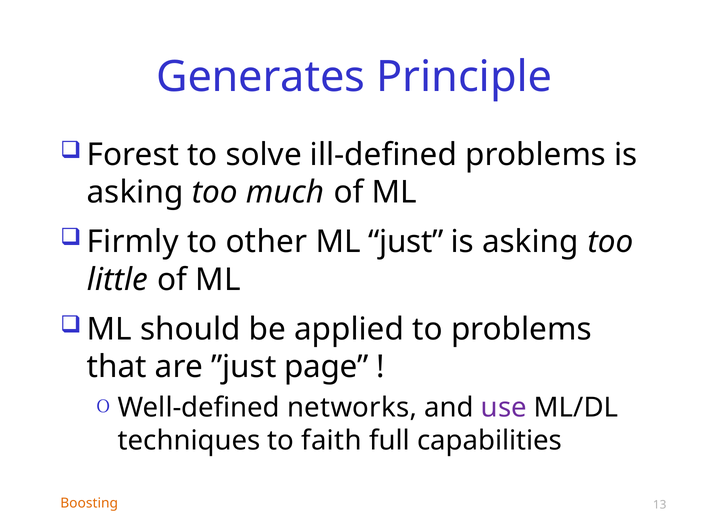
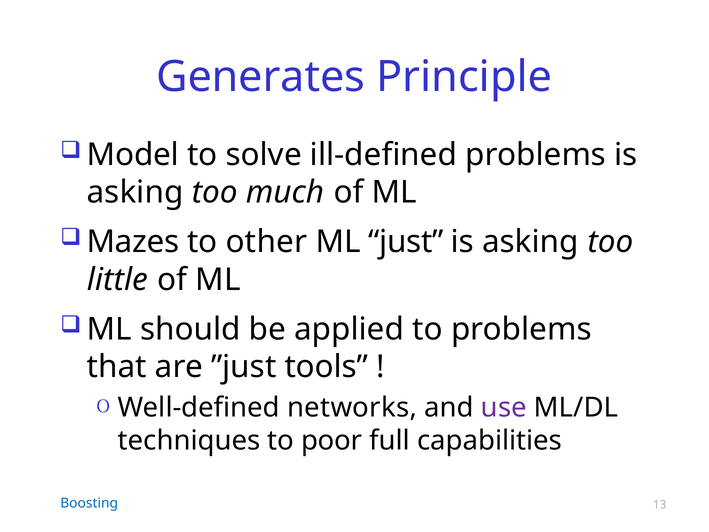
Forest: Forest -> Model (133, 155)
Firmly: Firmly -> Mazes (133, 242)
page: page -> tools (326, 367)
faith: faith -> poor (332, 441)
Boosting colour: orange -> blue (89, 503)
